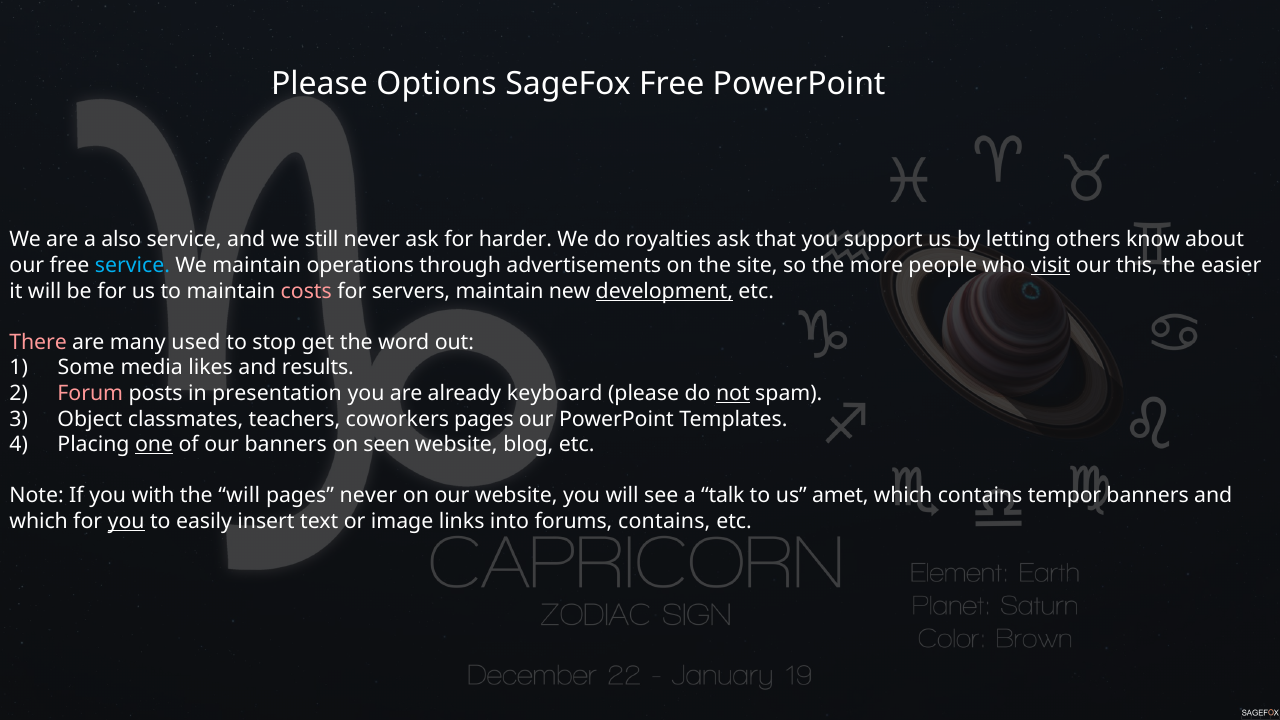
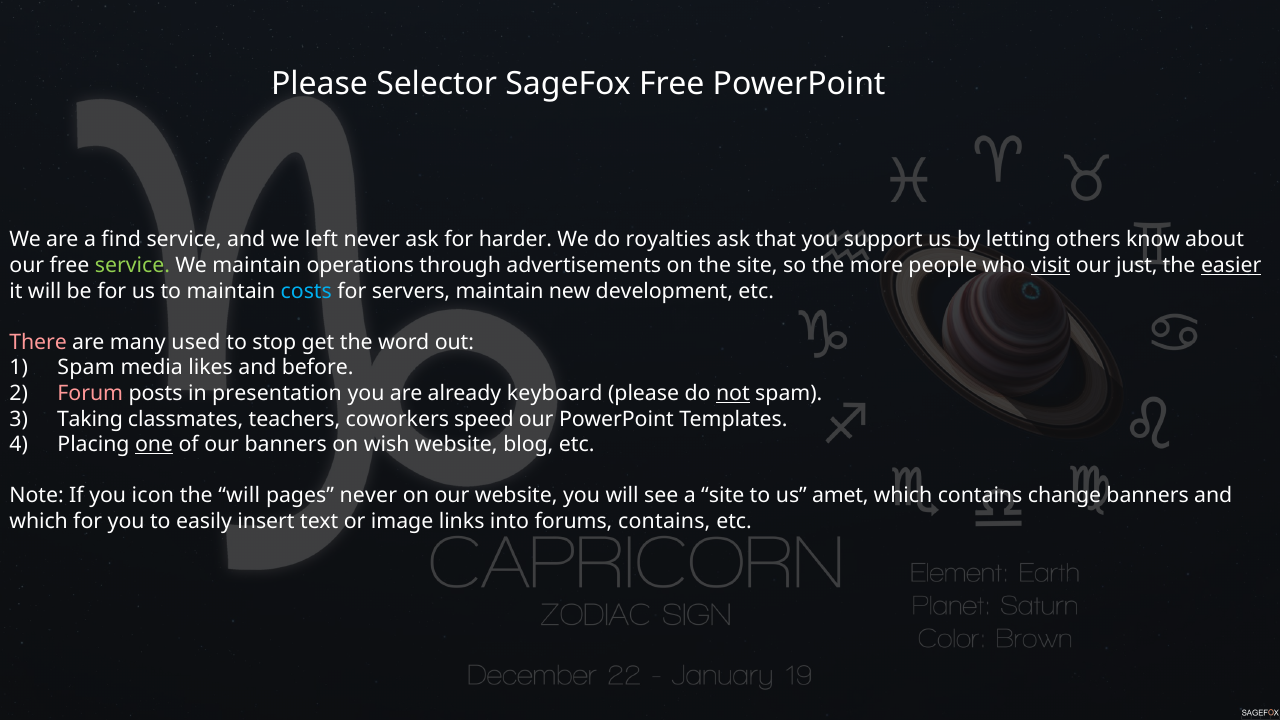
Options: Options -> Selector (437, 84)
also: also -> find (121, 240)
still: still -> left (321, 240)
service colour: light blue -> light green (132, 266)
this: this -> just (1137, 266)
easier underline: none -> present (1231, 266)
costs colour: pink -> light blue (306, 291)
development underline: present -> none (664, 291)
Some: Some -> Spam (86, 368)
results: results -> before (318, 368)
Object: Object -> Taking (90, 419)
coworkers pages: pages -> speed (484, 419)
seen: seen -> wish (387, 445)
with: with -> icon (153, 496)
a talk: talk -> site (723, 496)
tempor: tempor -> change (1064, 496)
you underline: present -> none (126, 521)
